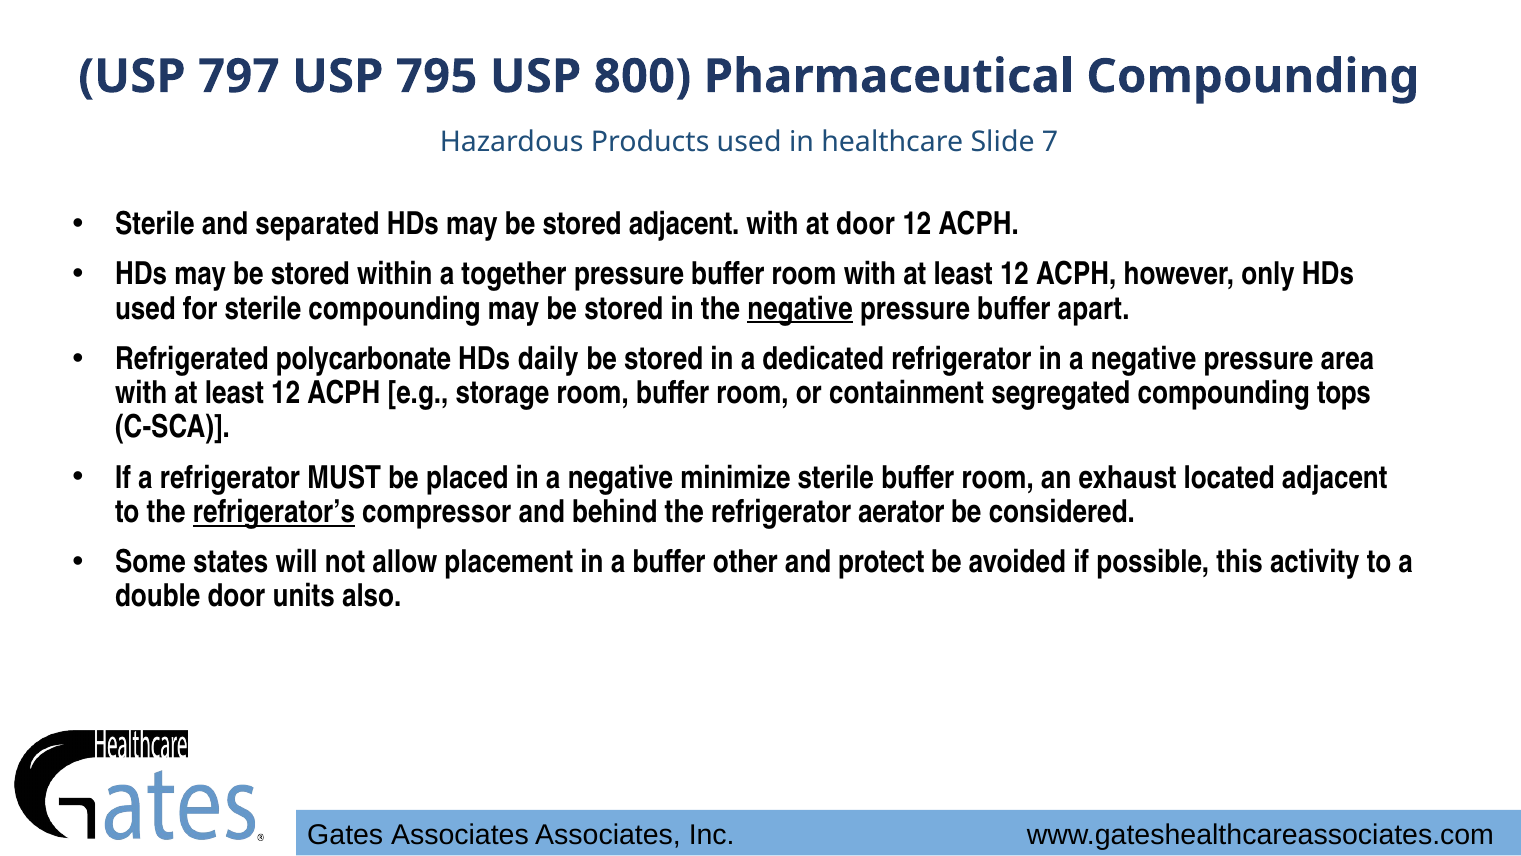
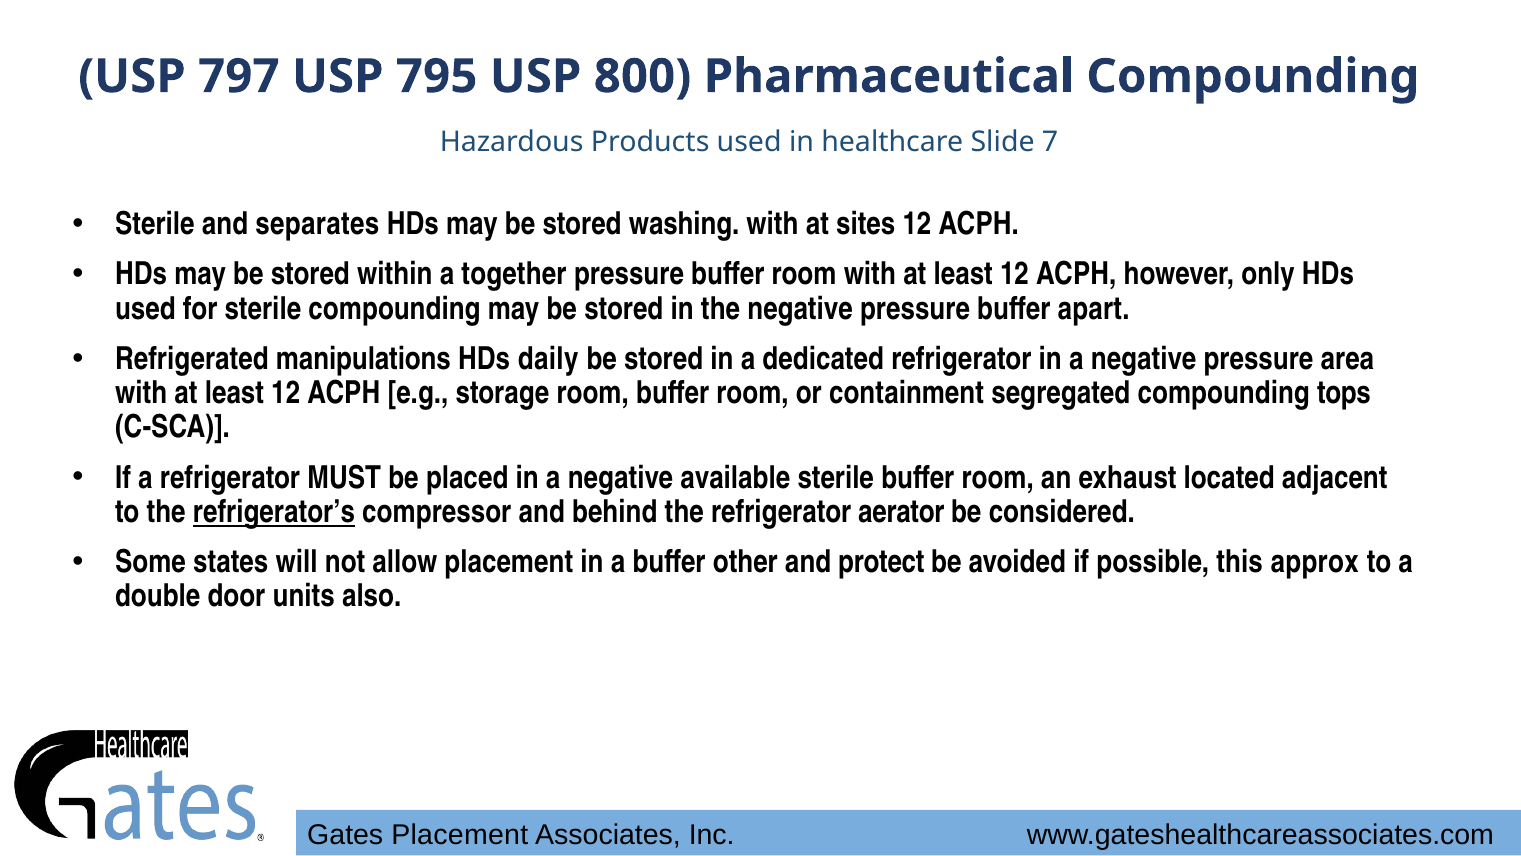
separated: separated -> separates (317, 224)
stored adjacent: adjacent -> washing (684, 224)
at door: door -> sites (866, 224)
negative underline: present -> none (800, 309)
polycarbonate: polycarbonate -> manipulations (363, 359)
minimize: minimize -> available (735, 477)
activity: activity -> approx (1315, 562)
Gates Associates: Associates -> Placement (460, 834)
